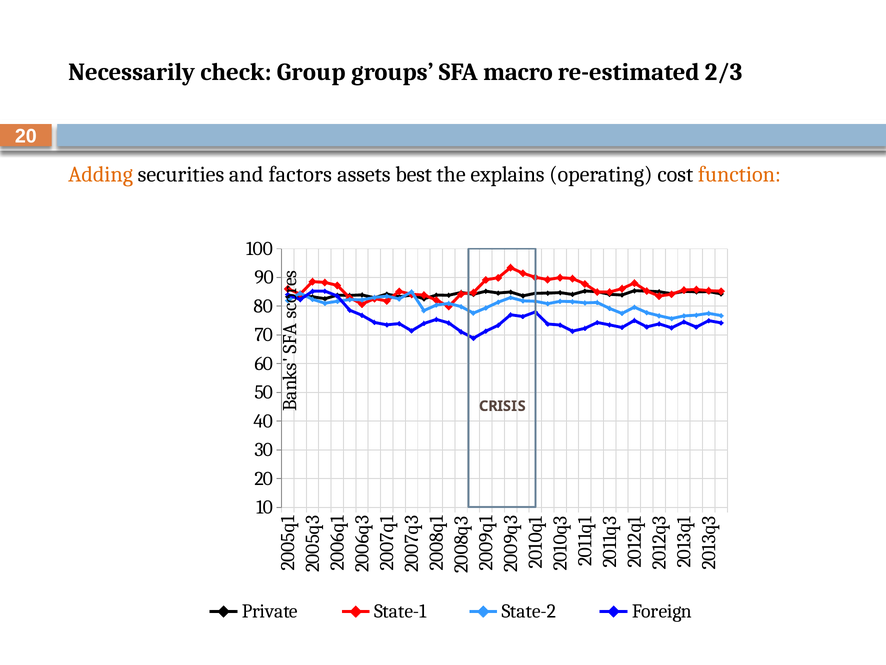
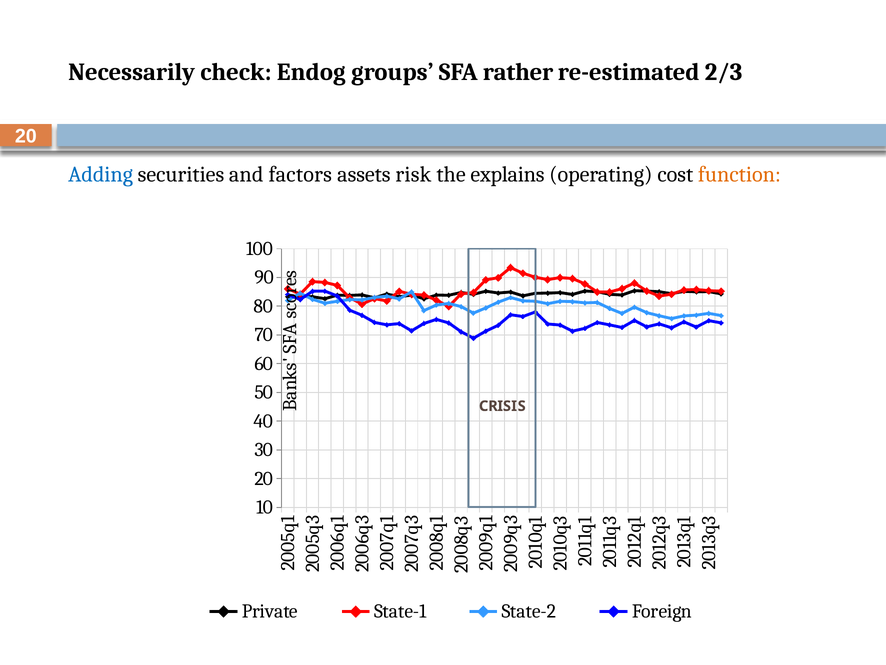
Group: Group -> Endog (311, 72)
macro: macro -> rather (518, 72)
Adding colour: orange -> blue (101, 174)
best: best -> risk (413, 174)
